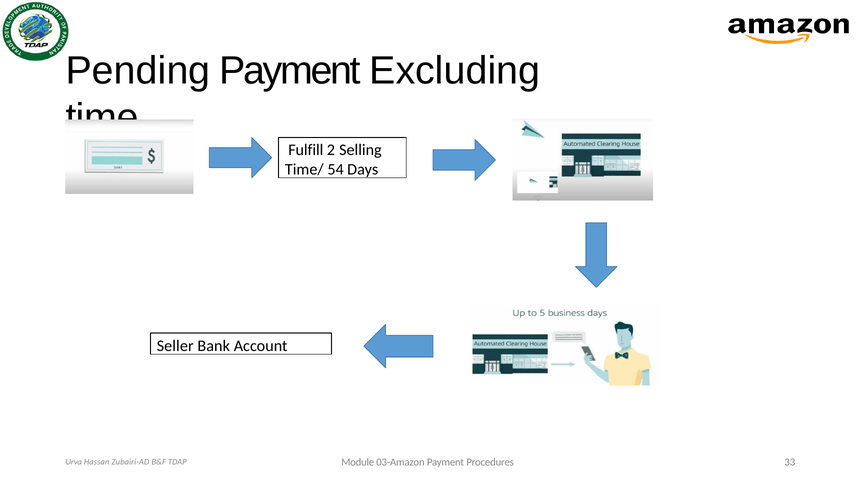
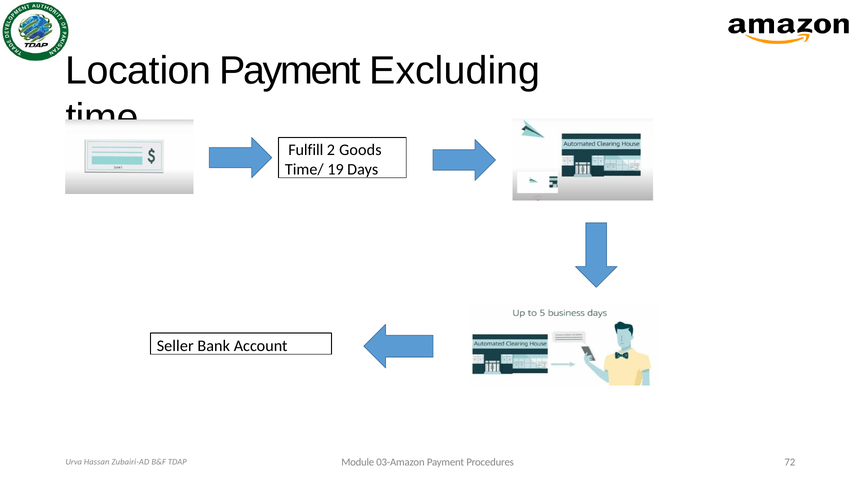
Pending: Pending -> Location (138, 71)
Selling: Selling -> Goods (360, 150)
54: 54 -> 19 (336, 169)
33: 33 -> 72 (790, 462)
